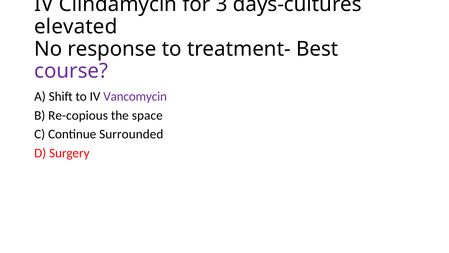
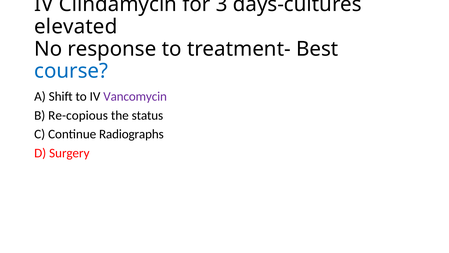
course colour: purple -> blue (71, 71)
space: space -> status (147, 115)
Surrounded: Surrounded -> Radiographs (131, 134)
